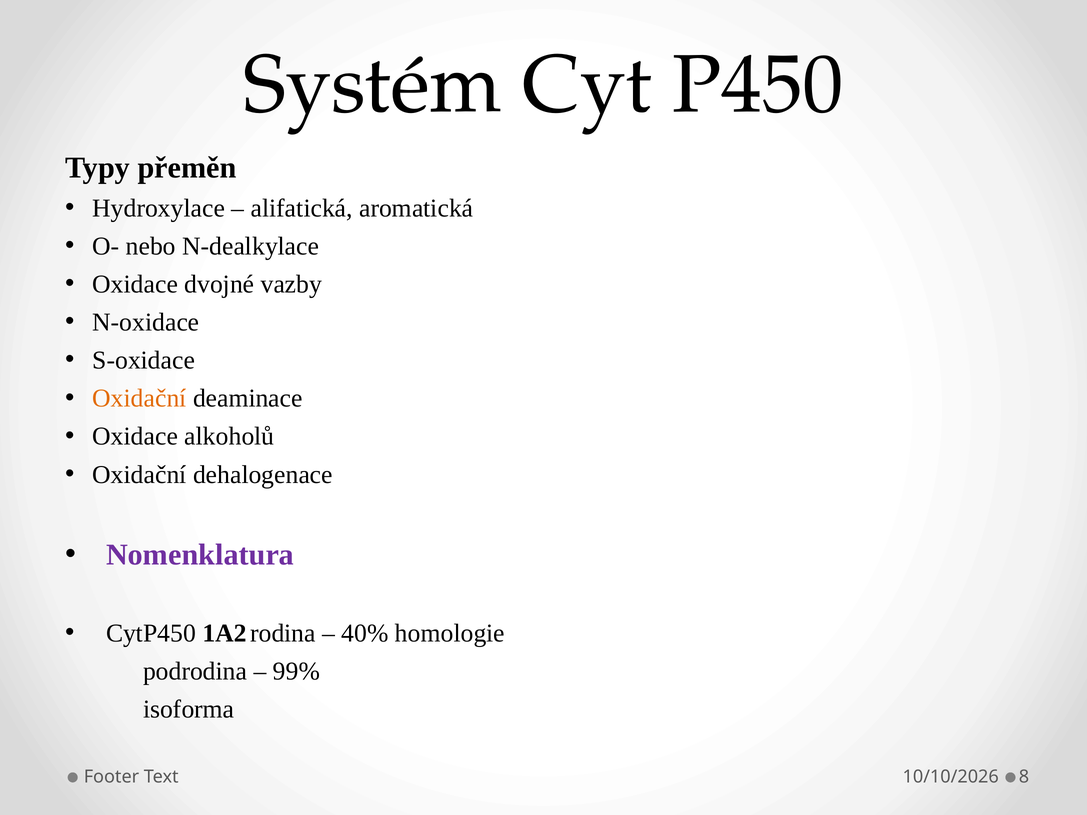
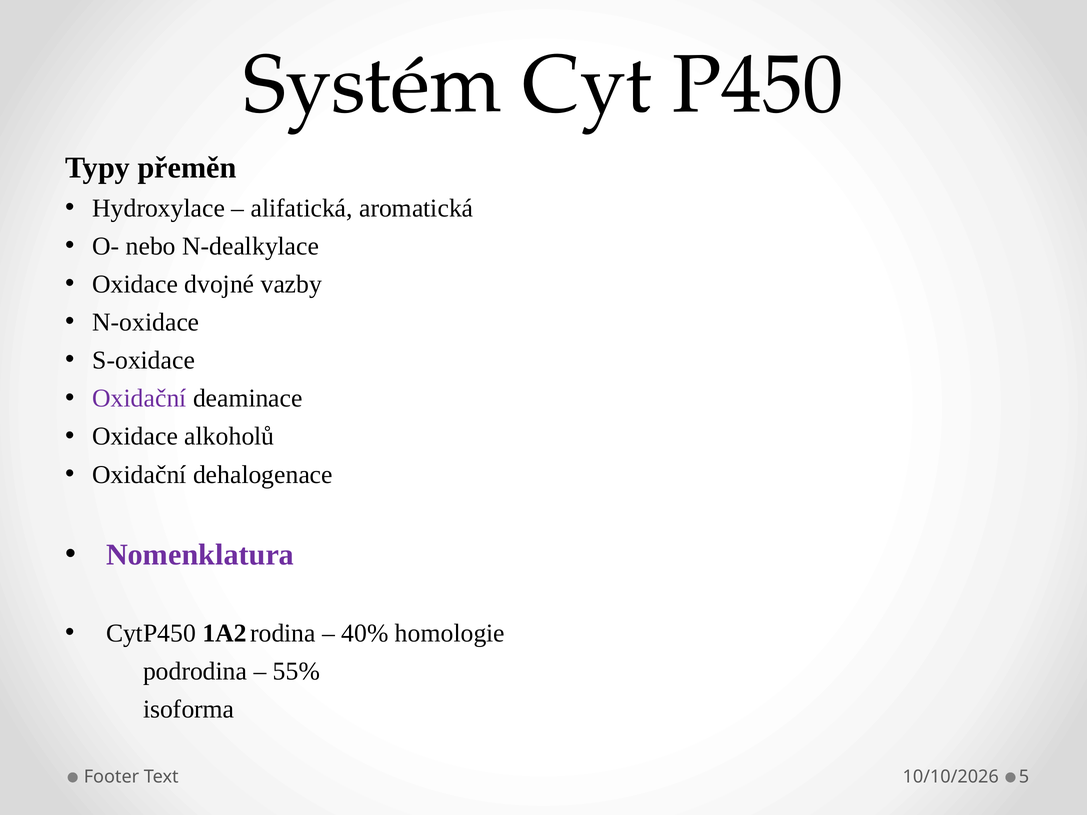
Oxidační colour: orange -> purple (139, 399)
99%: 99% -> 55% (296, 672)
8: 8 -> 5 (1024, 777)
